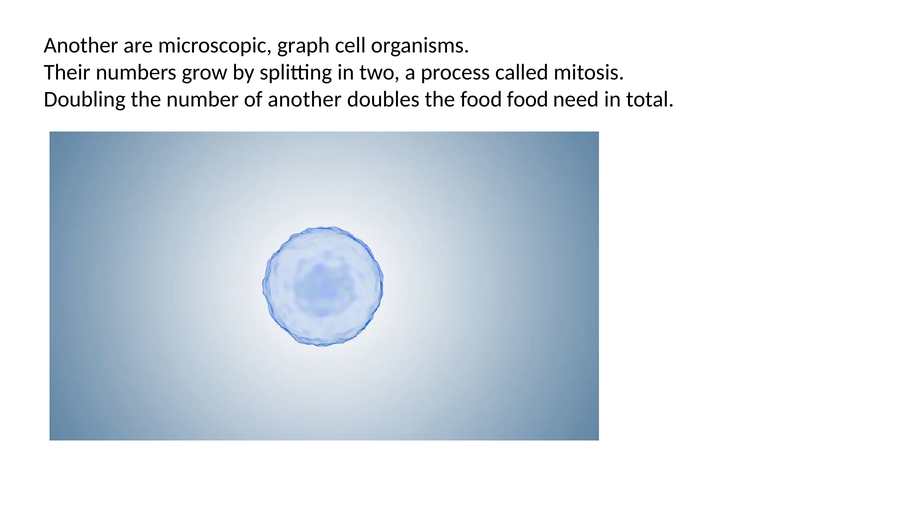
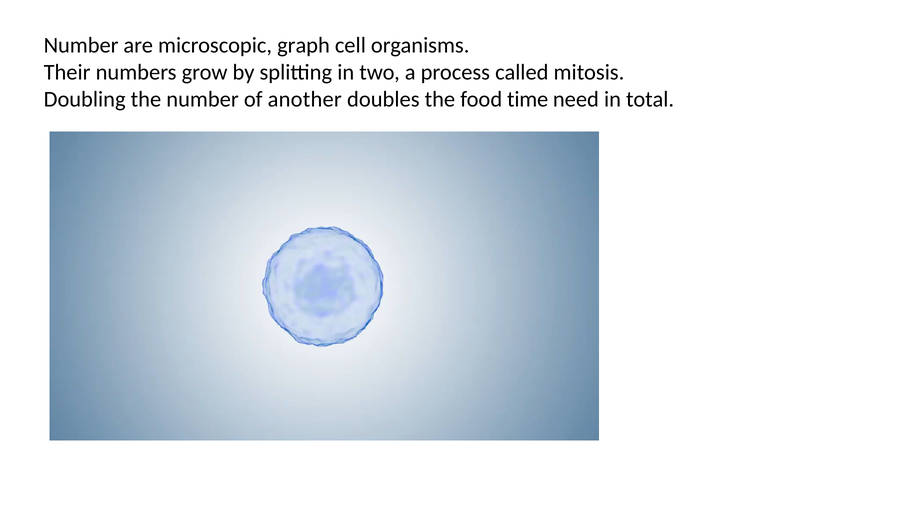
Another: Another -> Number (81, 45)
food food: food -> time (528, 99)
